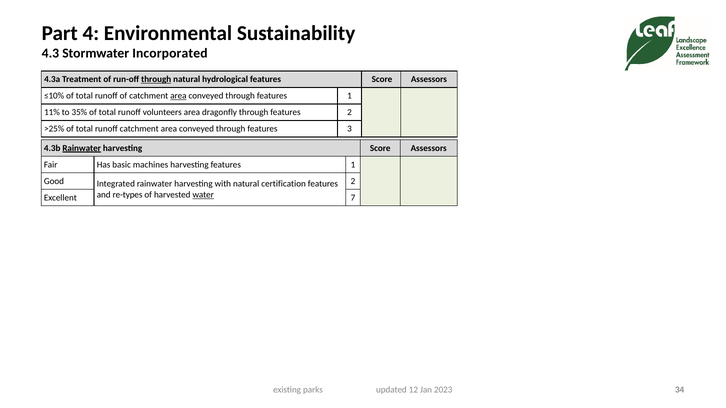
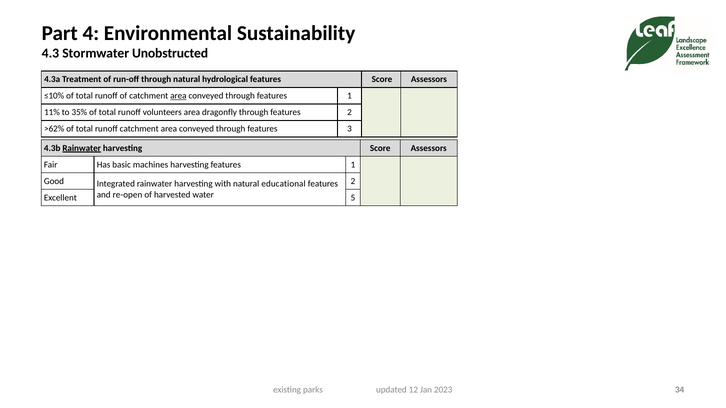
Incorporated: Incorporated -> Unobstructed (170, 54)
through underline: present -> none (156, 79)
>25%: >25% -> >62% (54, 129)
certification: certification -> educational (284, 184)
re-types: re-types -> re-open (127, 195)
water underline: present -> none (203, 195)
7: 7 -> 5 (353, 198)
